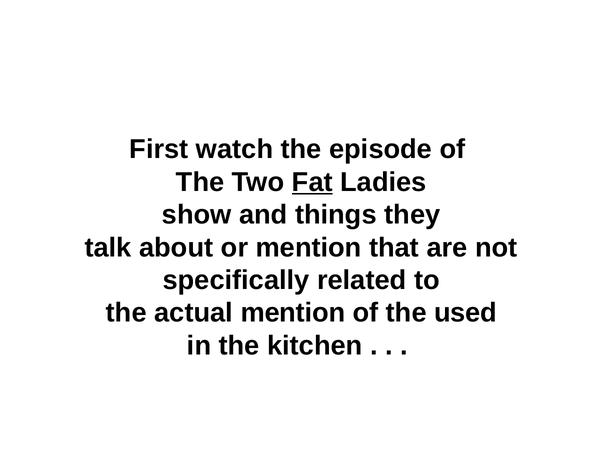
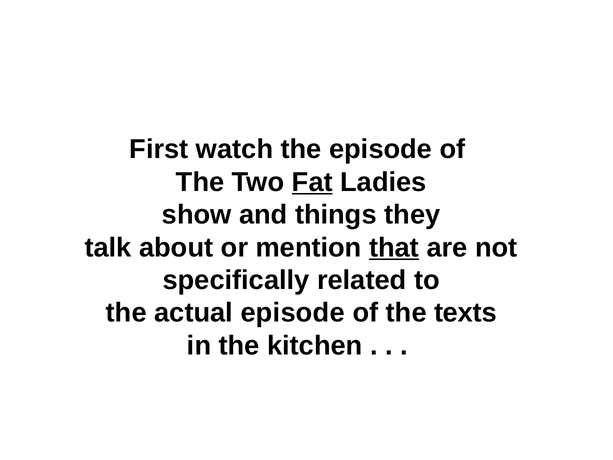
that underline: none -> present (394, 247)
actual mention: mention -> episode (293, 313)
used: used -> texts (465, 313)
